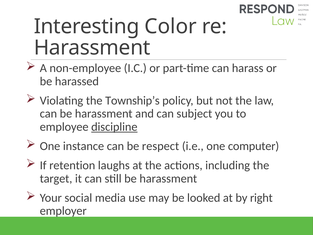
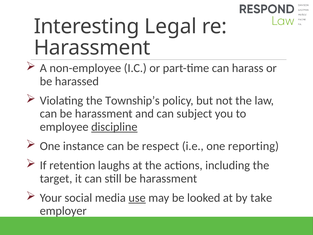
Color: Color -> Legal (171, 26)
computer: computer -> reporting (253, 146)
use underline: none -> present (137, 198)
right: right -> take (261, 198)
